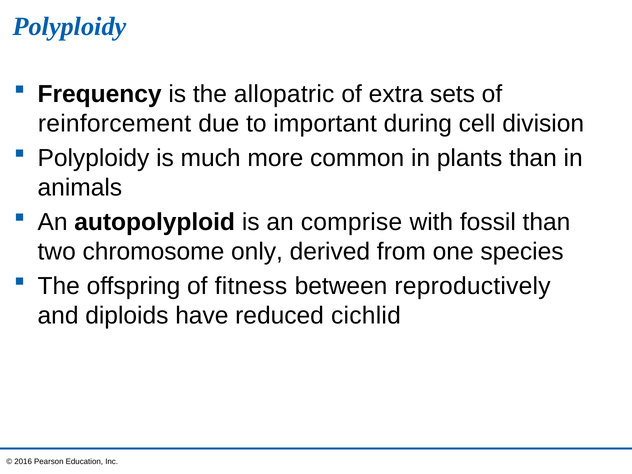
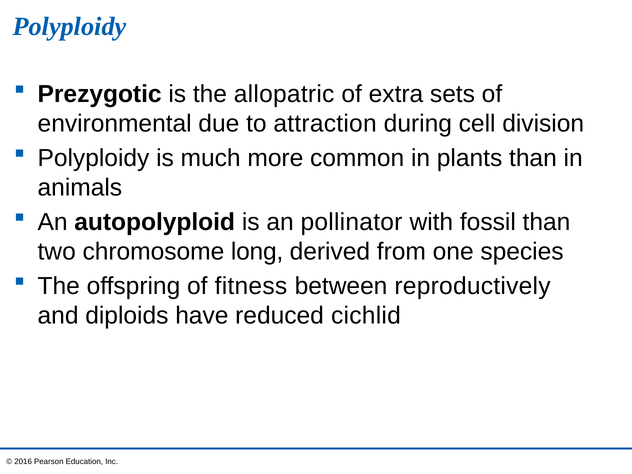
Frequency: Frequency -> Prezygotic (100, 94)
reinforcement: reinforcement -> environmental (115, 124)
important: important -> attraction (325, 124)
comprise: comprise -> pollinator (351, 222)
only: only -> long (257, 252)
